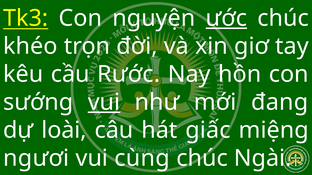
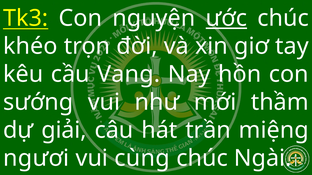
Rước: Rước -> Vang (129, 74)
vui underline: present -> none (104, 102)
đang: đang -> thầm (280, 102)
loài: loài -> giải (64, 131)
giấc: giấc -> trần (208, 131)
